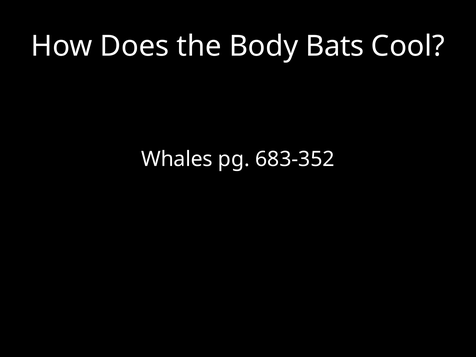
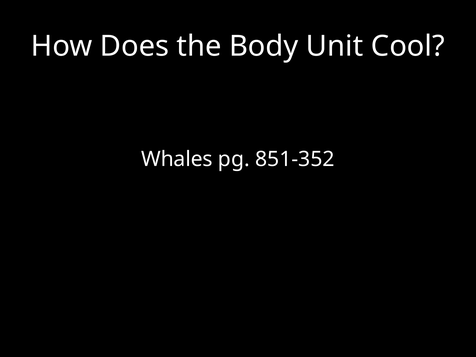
Bats: Bats -> Unit (335, 46)
683-352: 683-352 -> 851-352 (295, 159)
